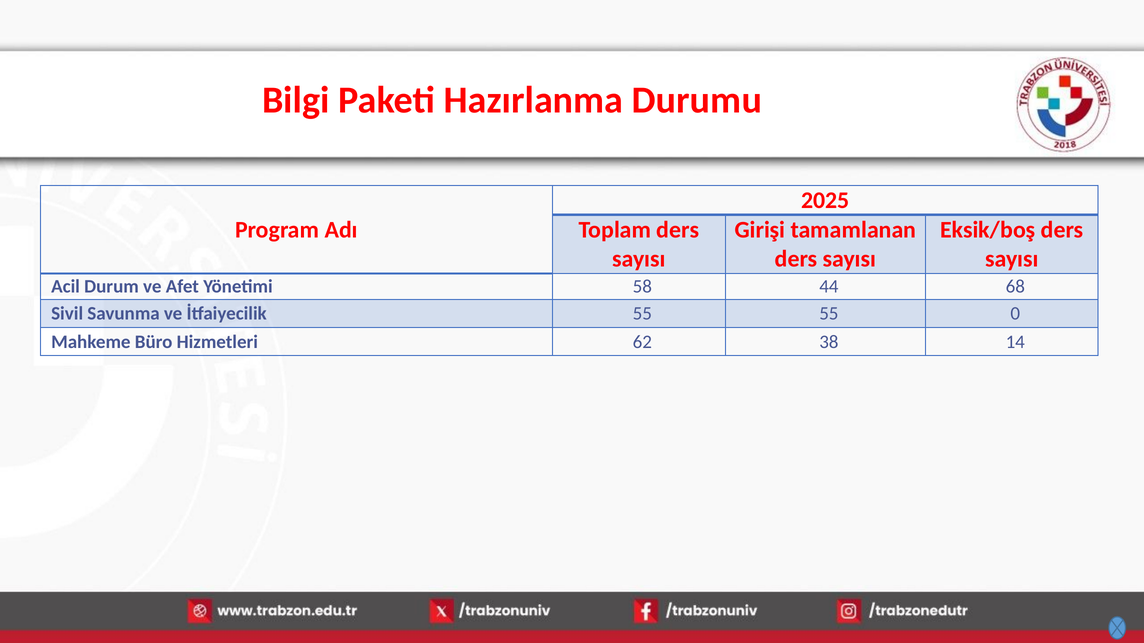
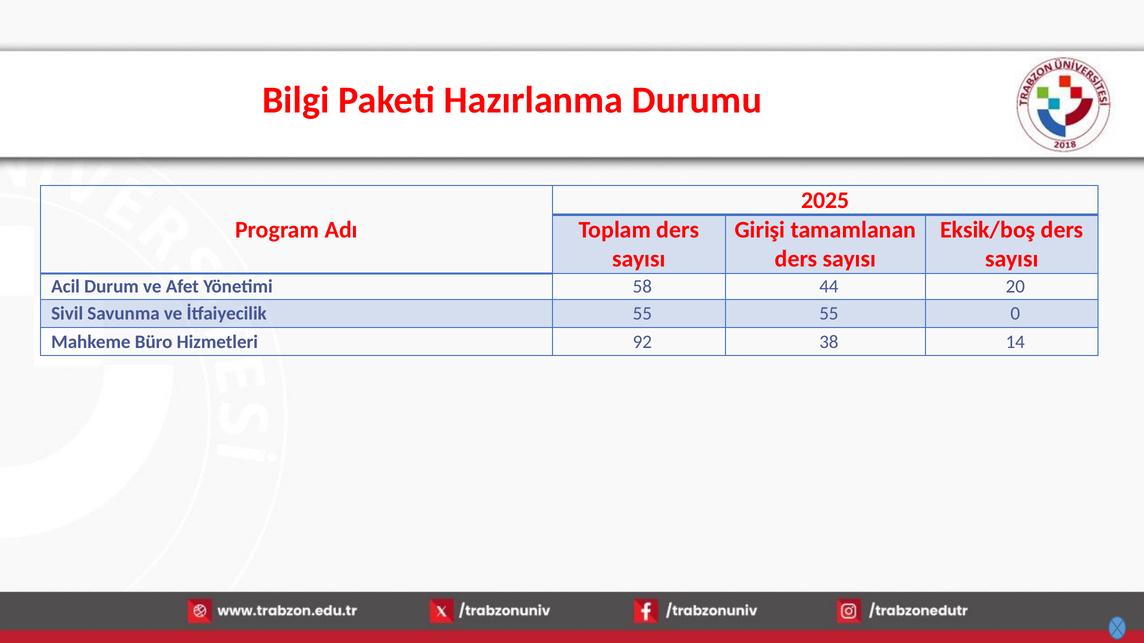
68: 68 -> 20 (1015, 287)
62: 62 -> 92 (642, 342)
